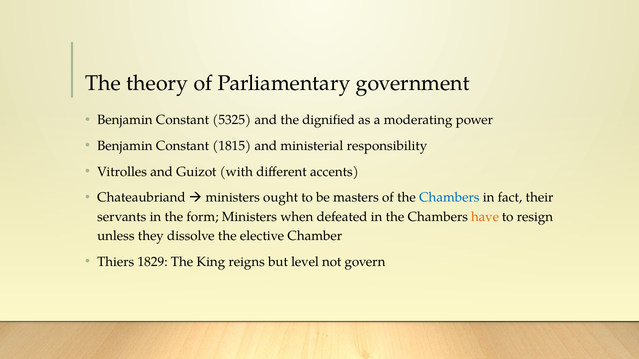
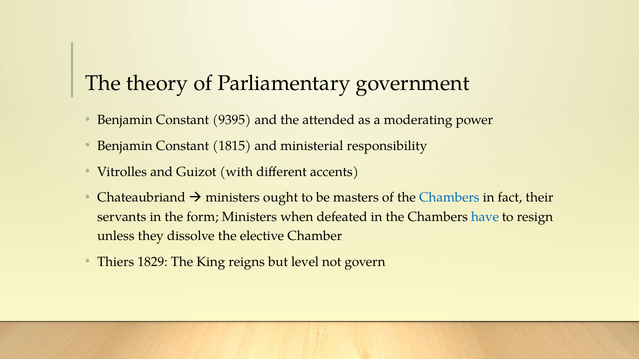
5325: 5325 -> 9395 (232, 120)
dignified: dignified -> attended (329, 120)
have colour: orange -> blue (485, 217)
